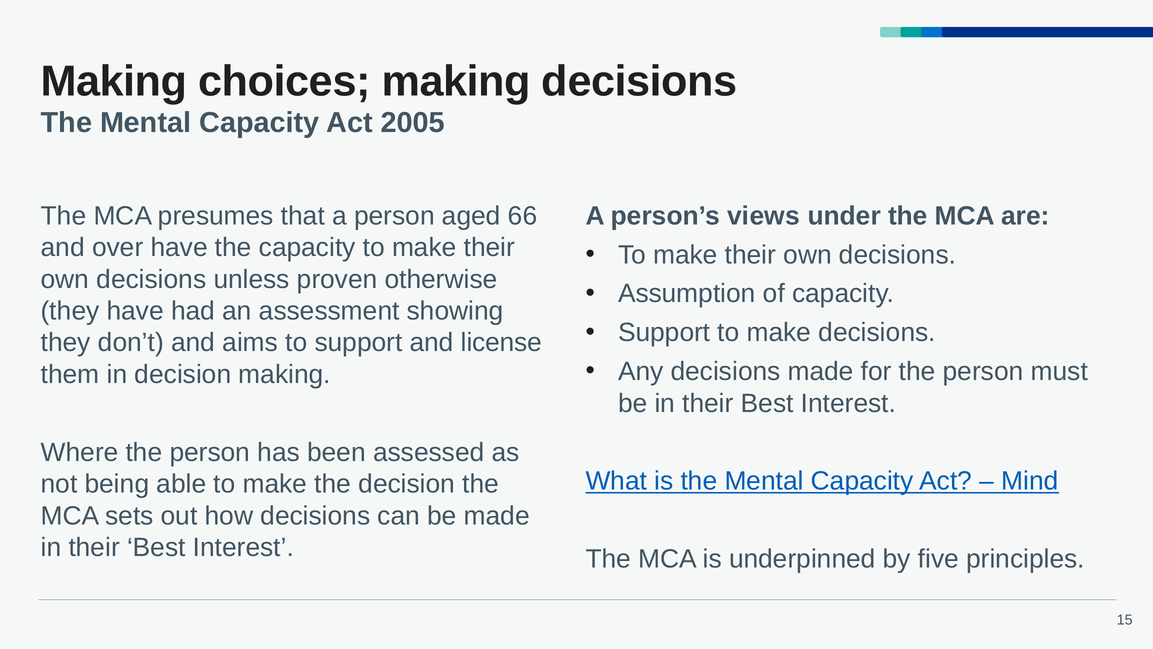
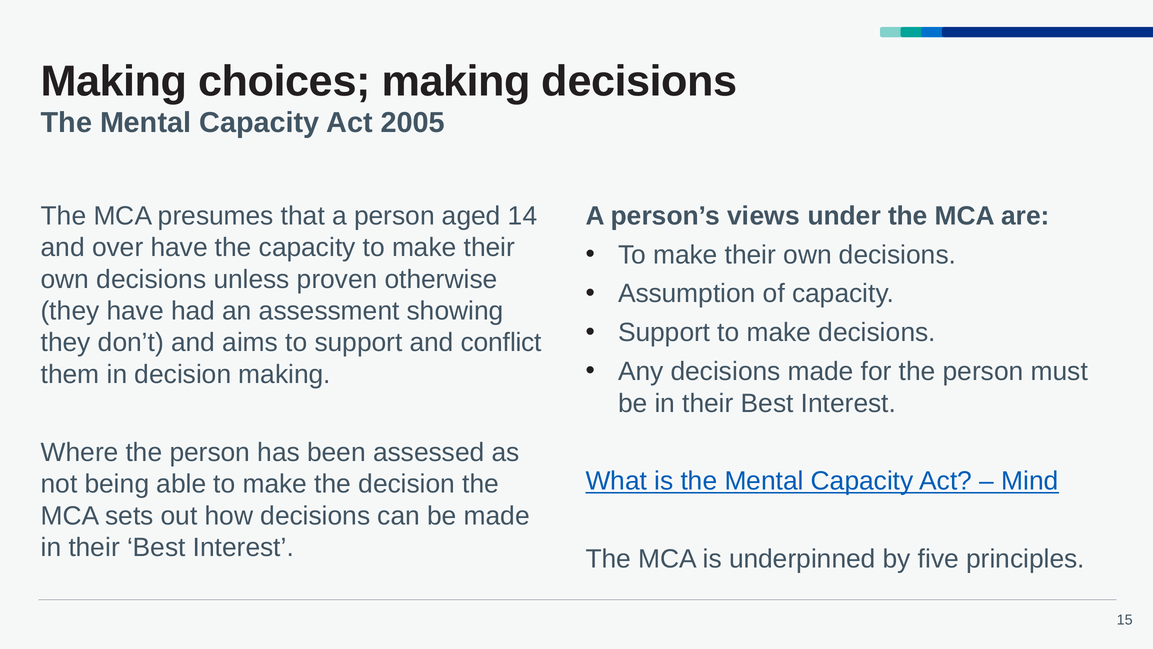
66: 66 -> 14 (523, 216)
license: license -> conflict (501, 343)
